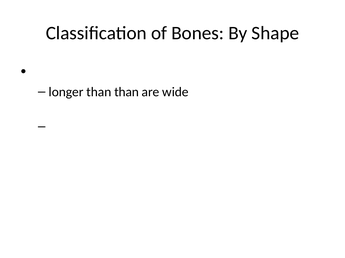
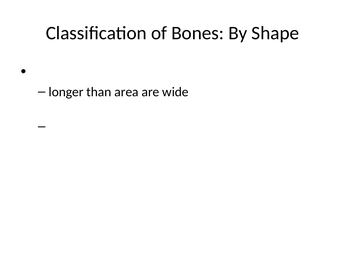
than than: than -> area (127, 92)
